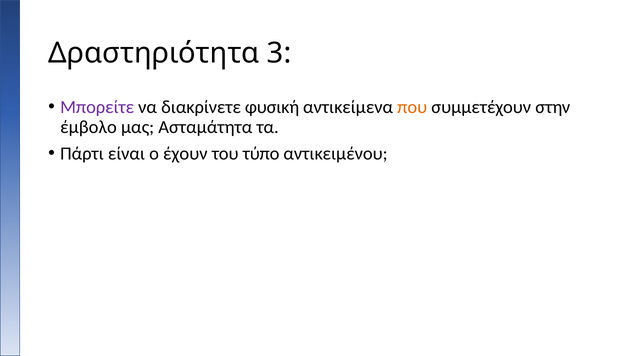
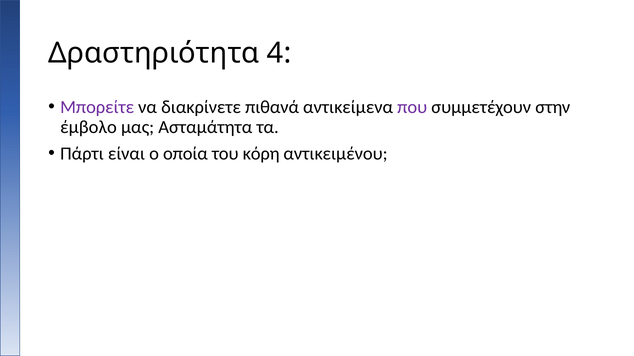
3: 3 -> 4 (279, 53)
φυσική: φυσική -> πιθανά (272, 107)
που colour: orange -> purple (412, 107)
έχουν: έχουν -> οποία (185, 154)
τύπο: τύπο -> κόρη (261, 154)
